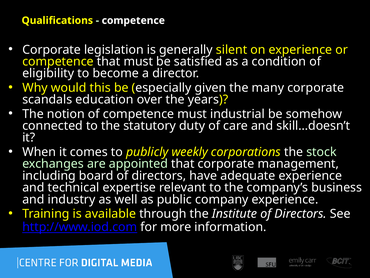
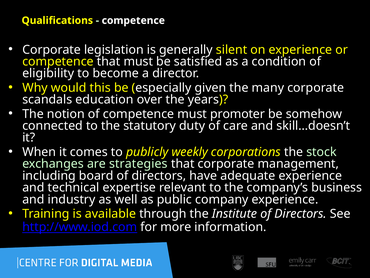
industrial: industrial -> promoter (238, 114)
appointed: appointed -> strategies (138, 164)
